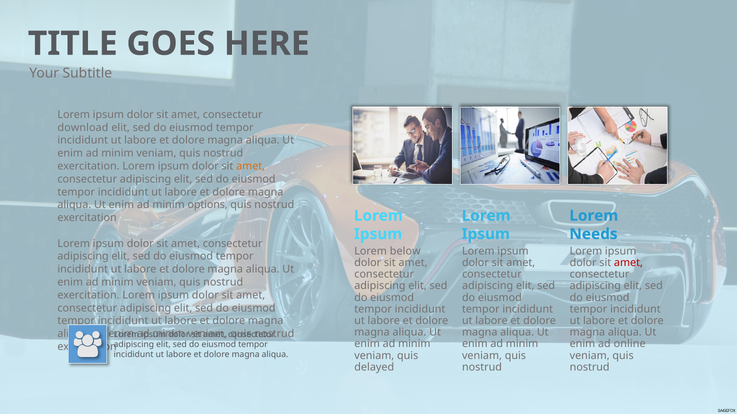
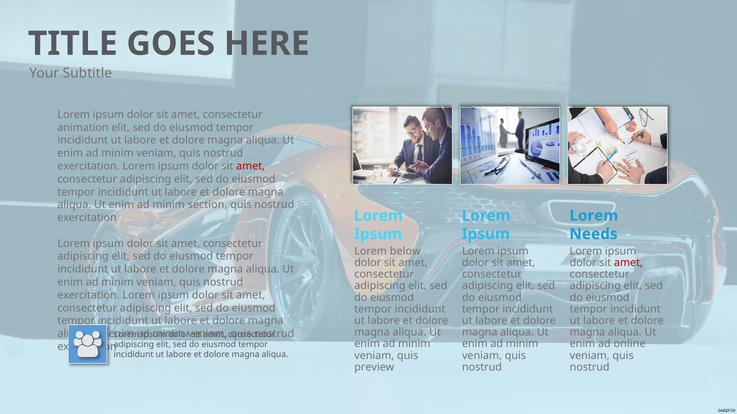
download: download -> animation (83, 128)
amet colour: orange -> red (251, 166)
options: options -> section (208, 205)
delayed: delayed -> preview (374, 368)
